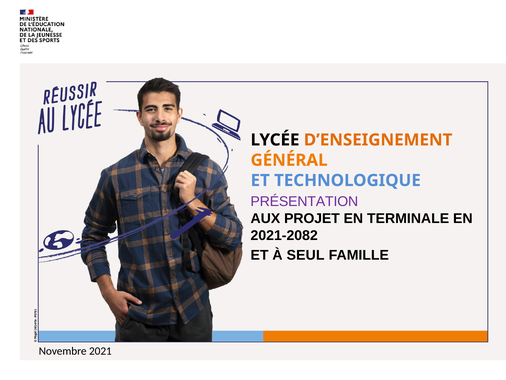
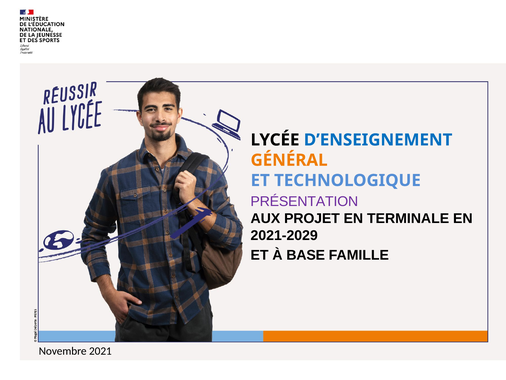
D’ENSEIGNEMENT colour: orange -> blue (378, 140)
2021-2082: 2021-2082 -> 2021-2029 (284, 235)
SEUL: SEUL -> BASE (306, 255)
